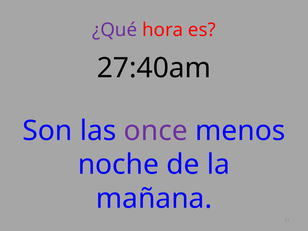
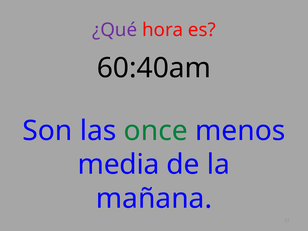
27:40am: 27:40am -> 60:40am (154, 68)
once colour: purple -> green (156, 131)
noche: noche -> media (119, 165)
